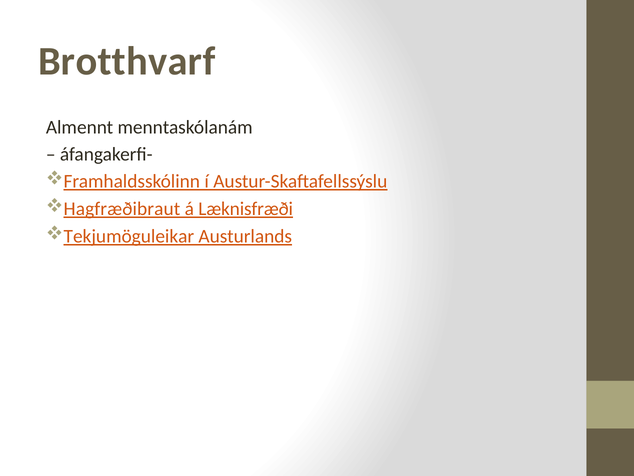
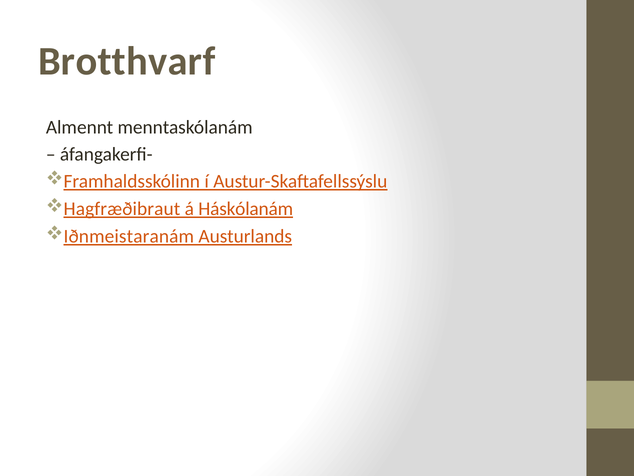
Læknisfræði: Læknisfræði -> Háskólanám (246, 209)
Tekjumöguleikar: Tekjumöguleikar -> Iðnmeistaranám (129, 236)
